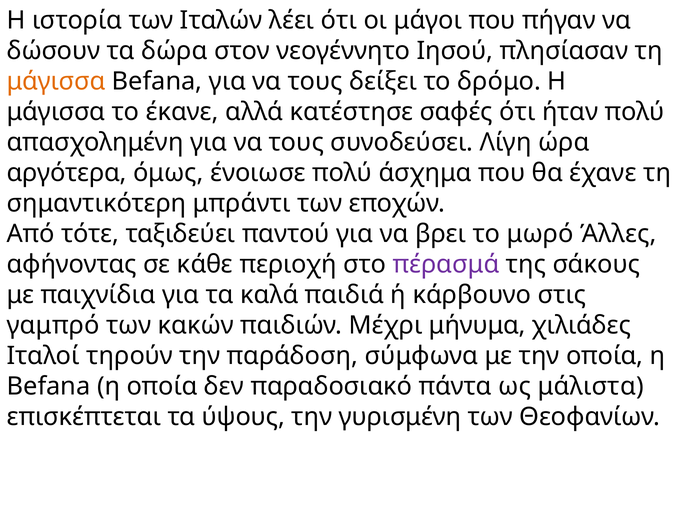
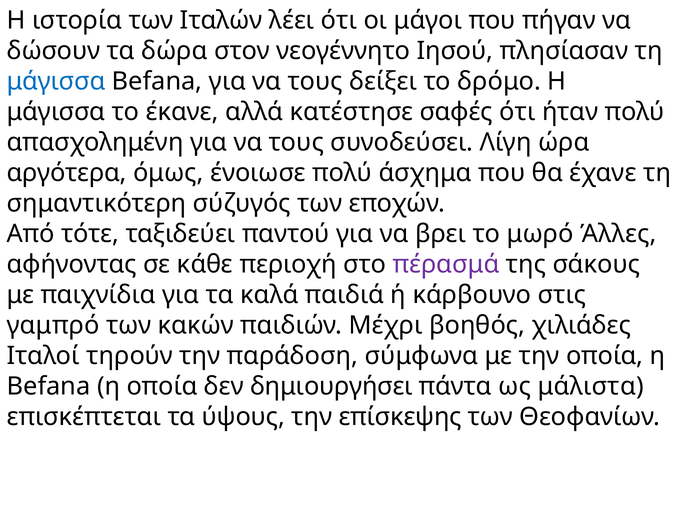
μάγισσα colour: orange -> blue (56, 81)
μπράντι: μπράντι -> σύζυγός (242, 204)
μήνυμα: μήνυμα -> βοηθός (477, 326)
παραδοσιακό: παραδοσιακό -> δημιουργήσει (332, 387)
γυρισμένη: γυρισμένη -> επίσκεψης (400, 417)
